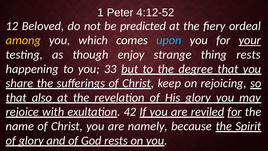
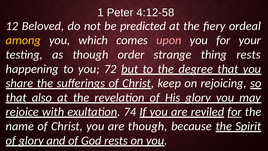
4:12-52: 4:12-52 -> 4:12-58 (155, 13)
upon colour: light blue -> pink (169, 40)
your underline: present -> none (250, 40)
enjoy: enjoy -> order (131, 55)
33: 33 -> 72 (110, 69)
42: 42 -> 74 (130, 112)
are namely: namely -> though (148, 126)
